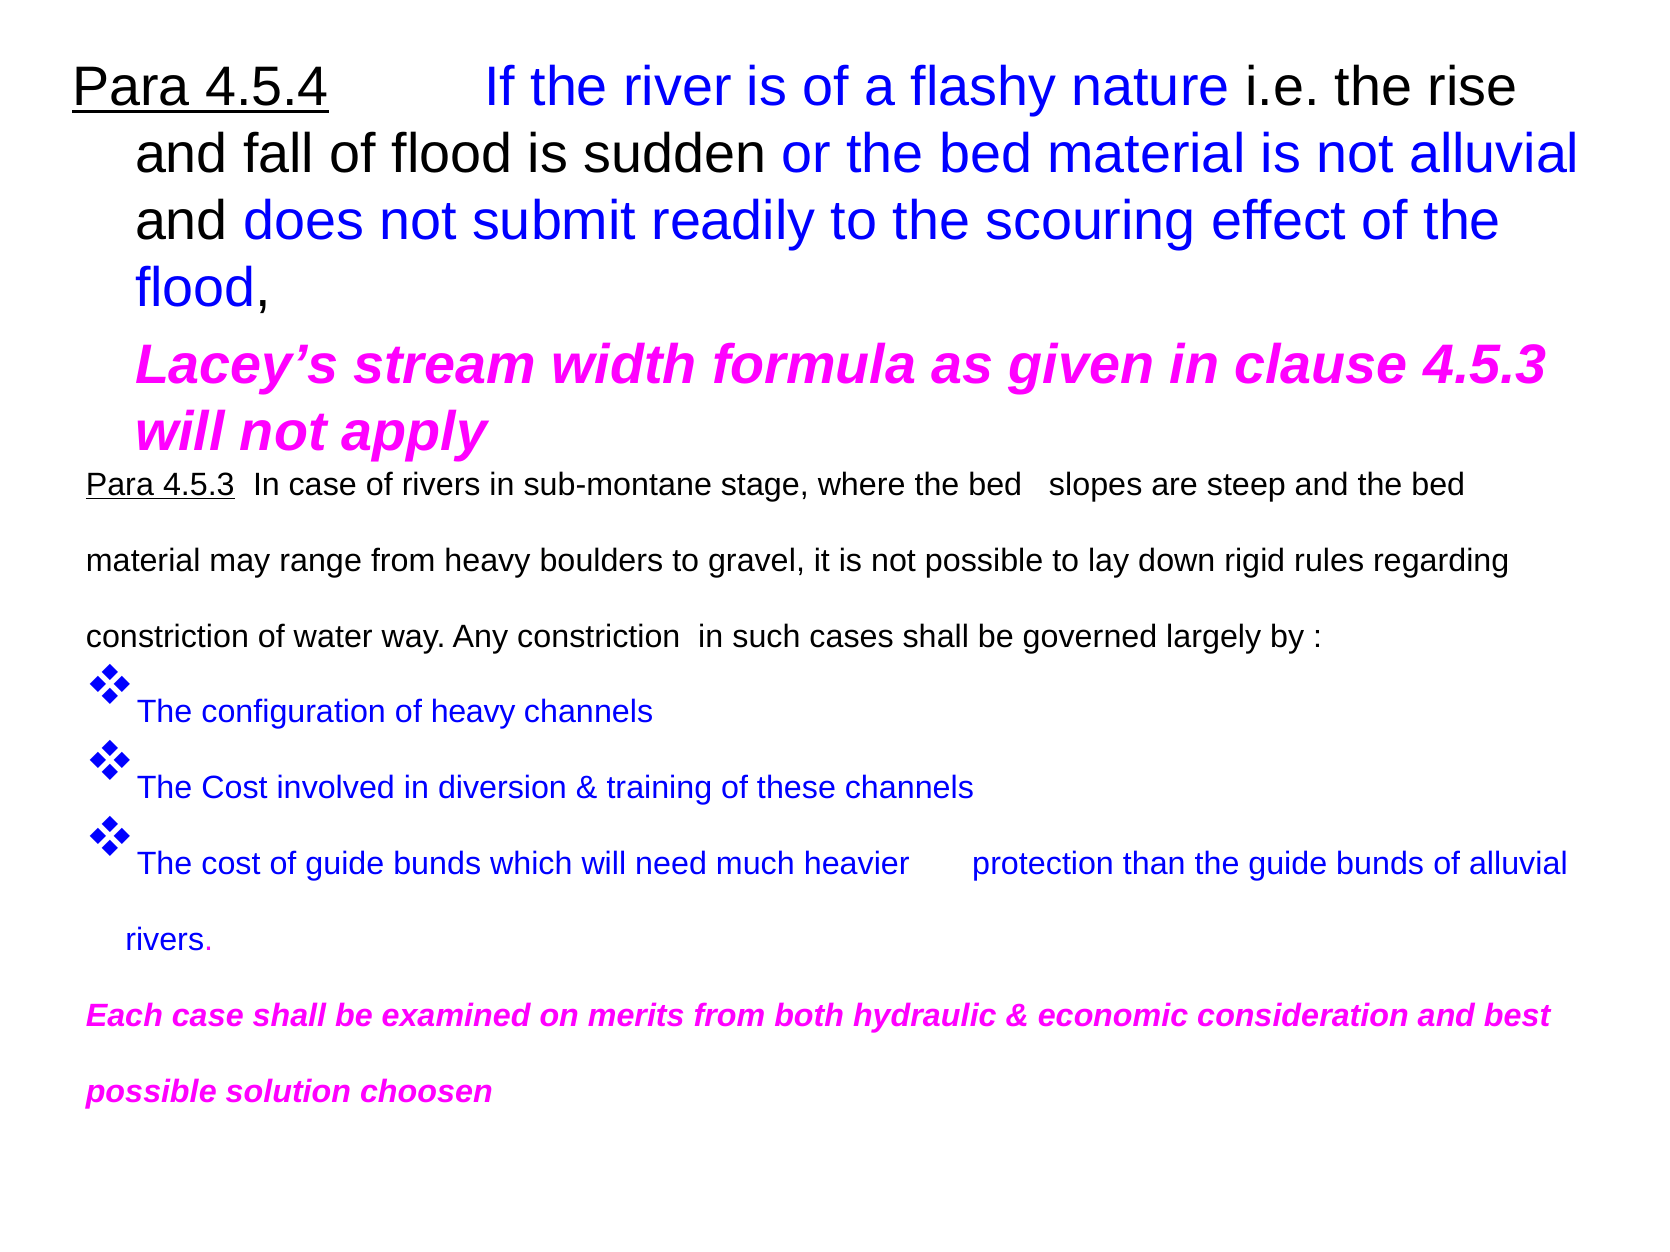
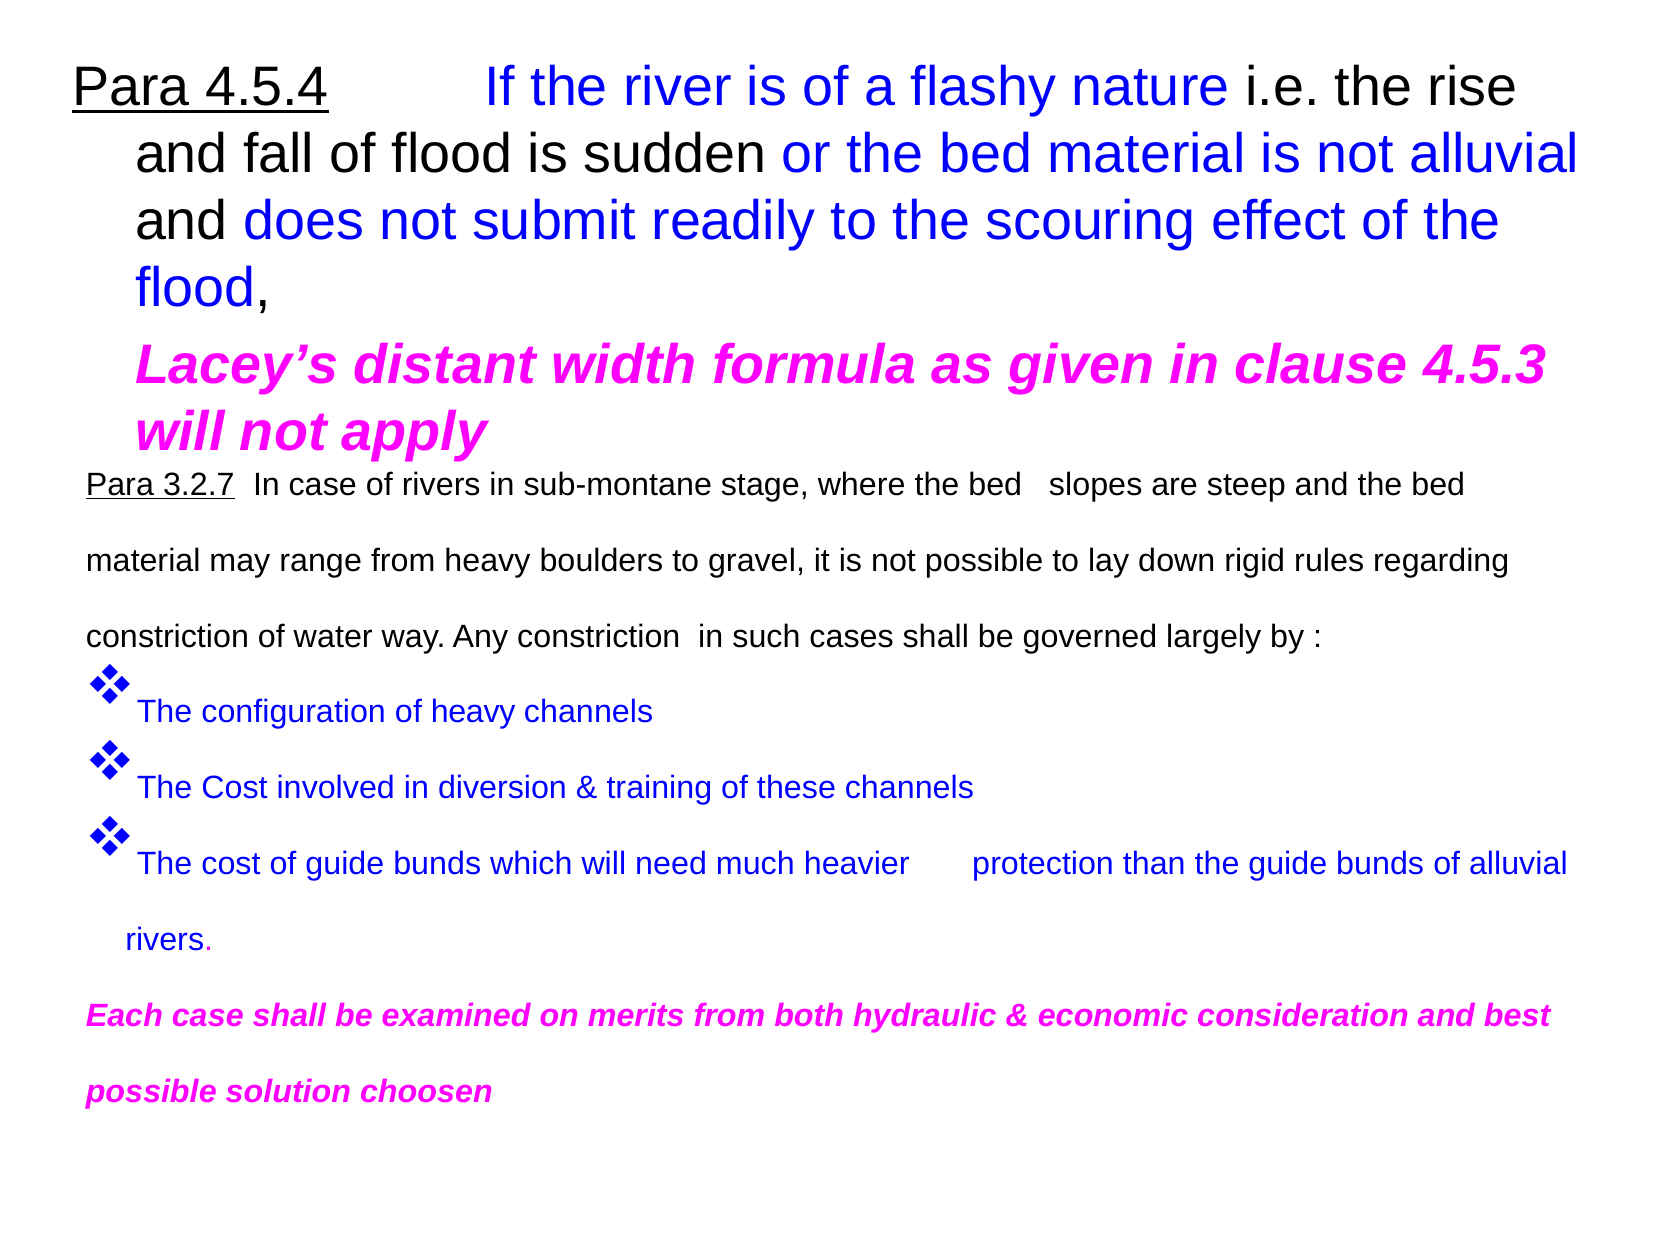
stream: stream -> distant (445, 366)
Para 4.5.3: 4.5.3 -> 3.2.7 (199, 485)
